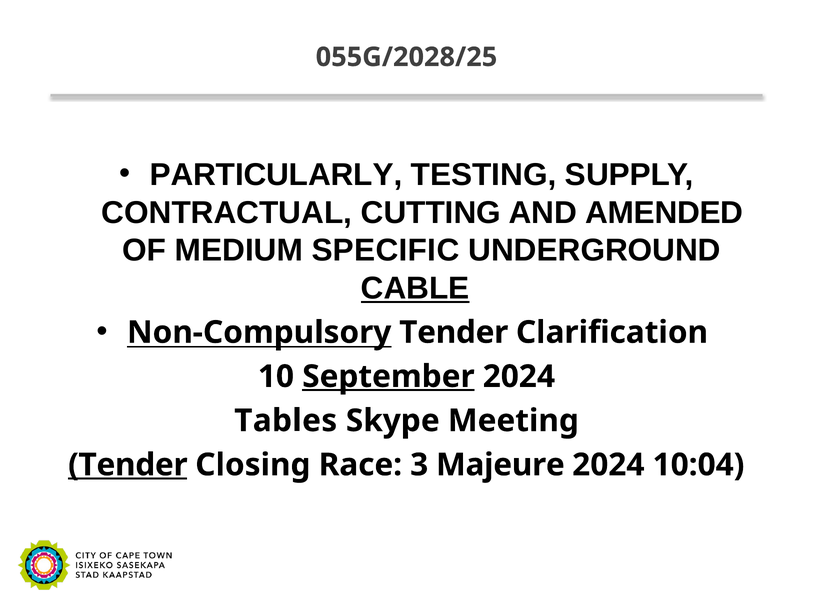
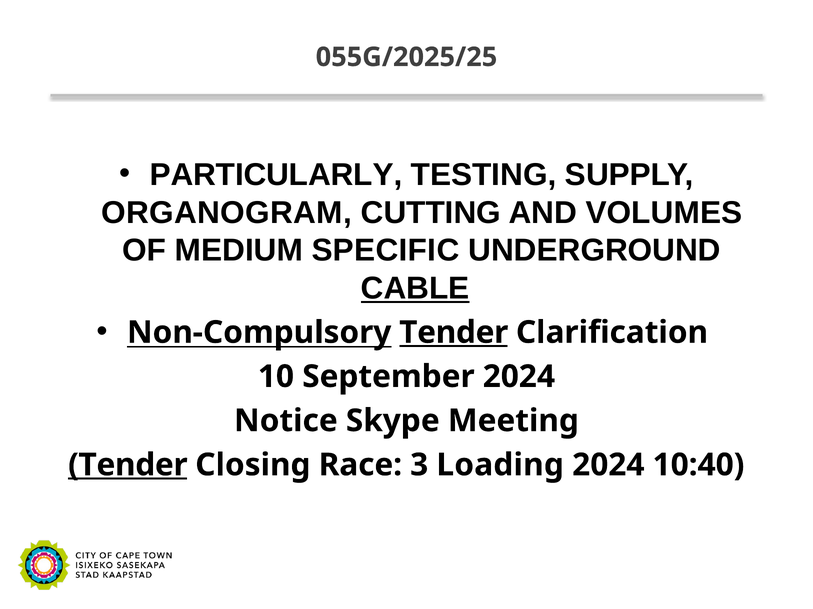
055G/2028/25: 055G/2028/25 -> 055G/2025/25 (406, 57)
CONTRACTUAL: CONTRACTUAL -> ORGANOGRAM (227, 213)
AMENDED: AMENDED -> VOLUMES (664, 213)
Tender underline: none -> present (454, 333)
September underline: present -> none (388, 377)
Tables: Tables -> Notice (286, 421)
Majeure: Majeure -> Loading (500, 465)
10:04: 10:04 -> 10:40 (699, 465)
